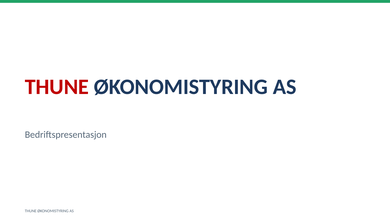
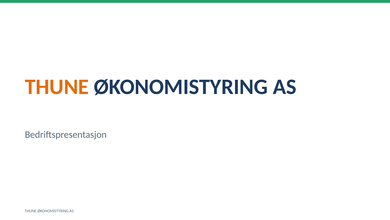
THUNE colour: red -> orange (57, 86)
